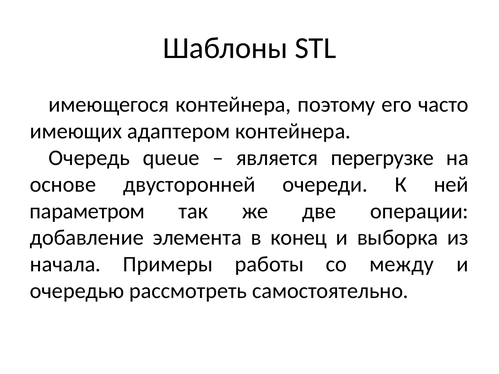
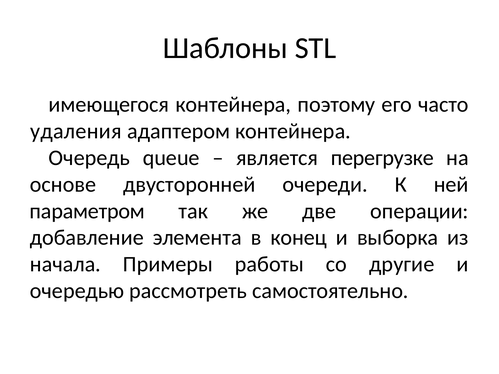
имеющих: имеющих -> удаления (76, 131)
между: между -> другие (402, 264)
